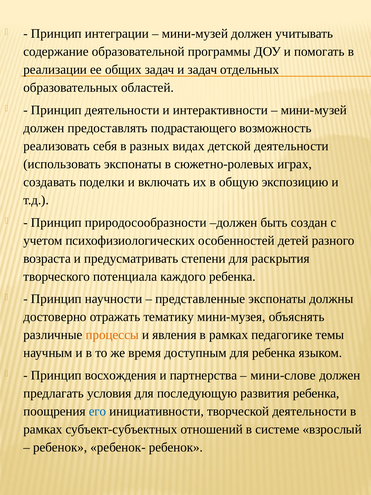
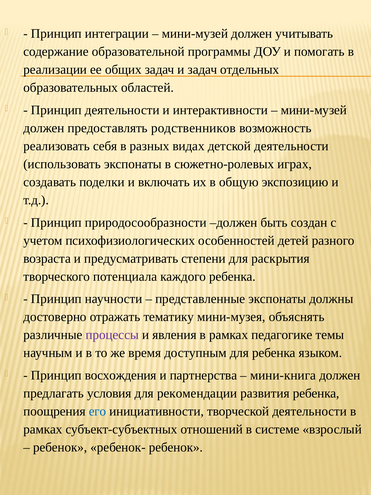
подрастающего: подрастающего -> родственников (193, 128)
процессы colour: orange -> purple (112, 335)
мини-слове: мини-слове -> мини-книга (283, 375)
последующую: последующую -> рекомендации (197, 393)
